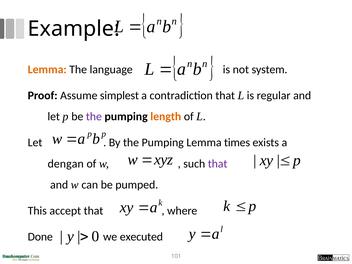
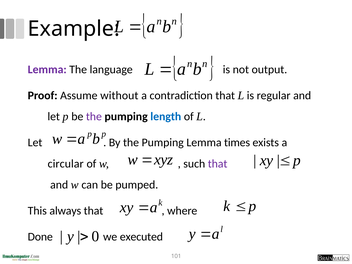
Lemma colour: orange -> purple (47, 69)
system: system -> output (269, 69)
simplest: simplest -> without (119, 95)
length colour: orange -> blue (166, 117)
dengan: dengan -> circular (66, 164)
accept: accept -> always (65, 211)
